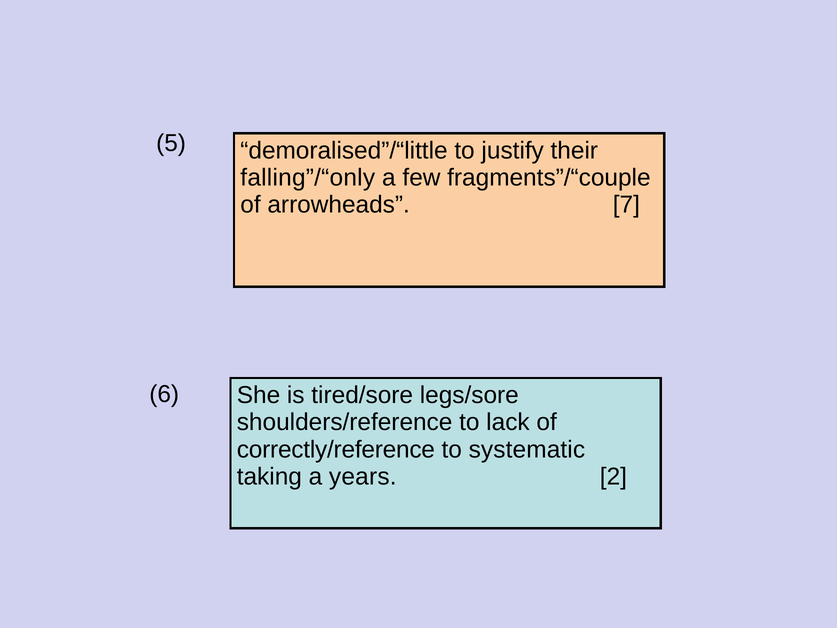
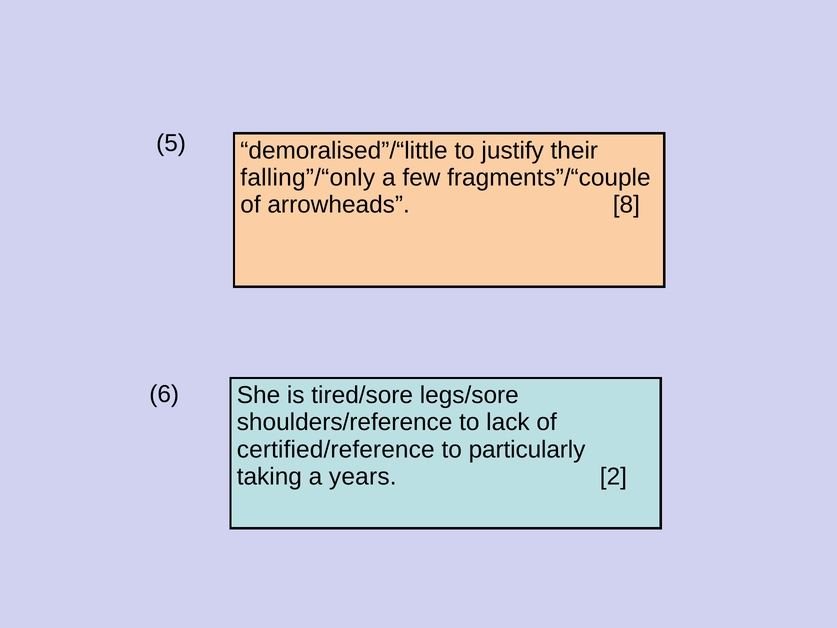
7: 7 -> 8 (626, 205)
correctly/reference: correctly/reference -> certified/reference (336, 449)
systematic: systematic -> particularly (527, 449)
